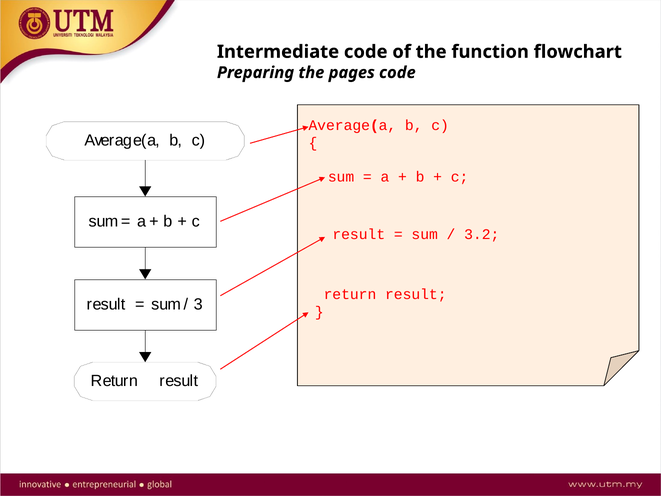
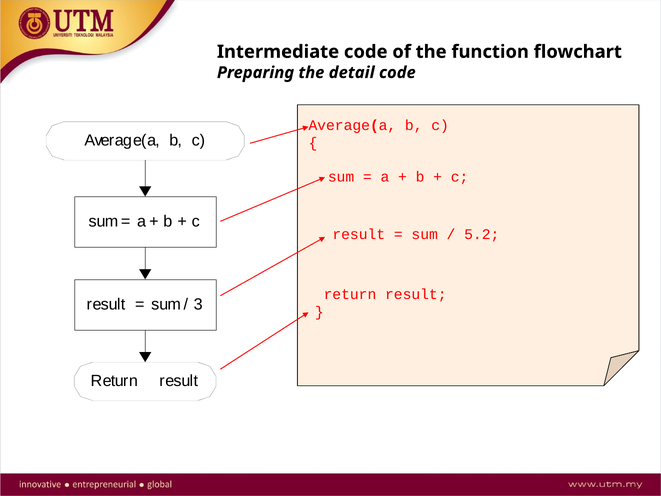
pages: pages -> detail (352, 73)
3.2: 3.2 -> 5.2 (482, 234)
